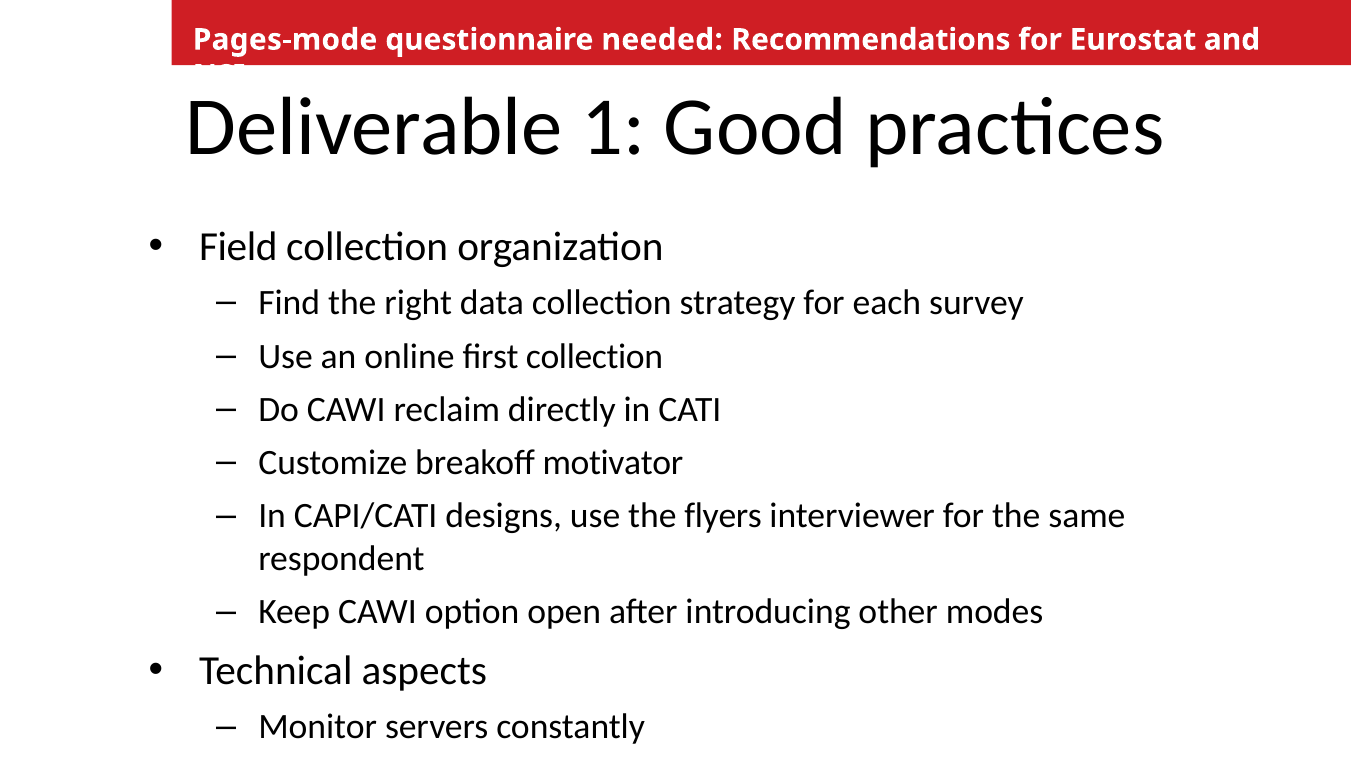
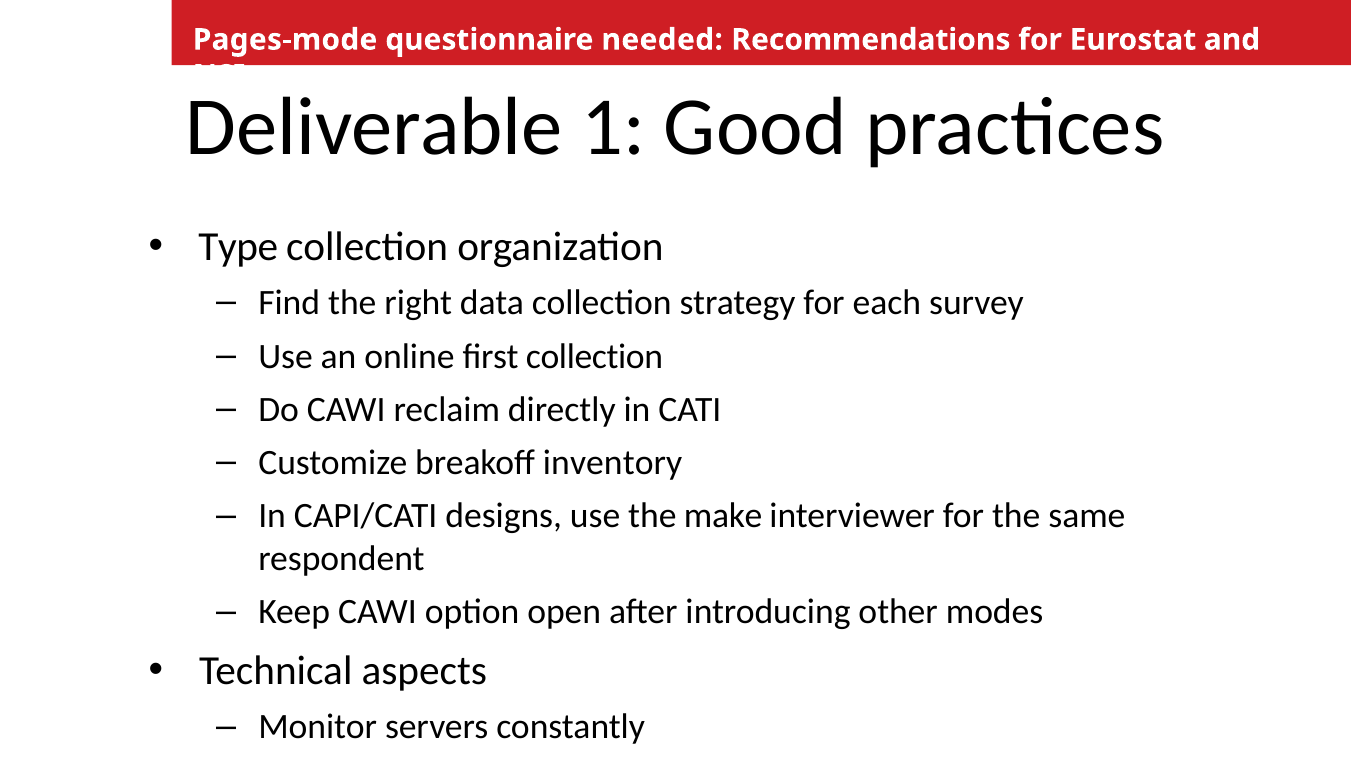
Field: Field -> Type (238, 247)
motivator: motivator -> inventory (613, 463)
flyers: flyers -> make (723, 516)
